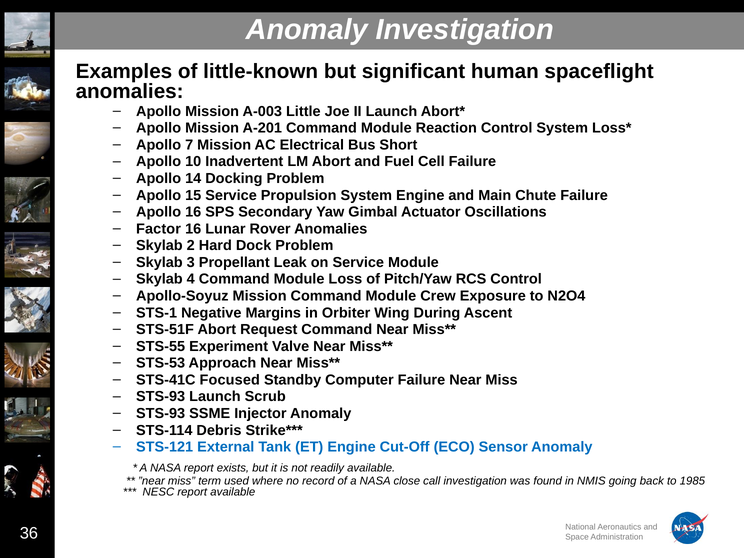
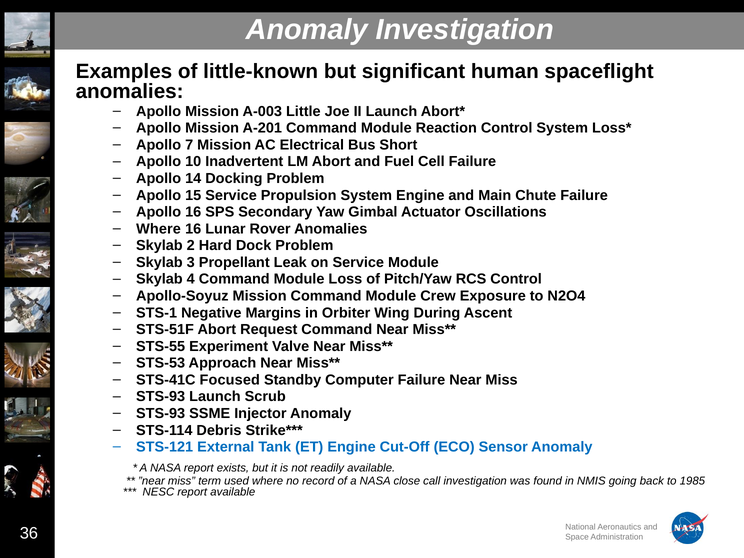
Factor: Factor -> Where (159, 229)
